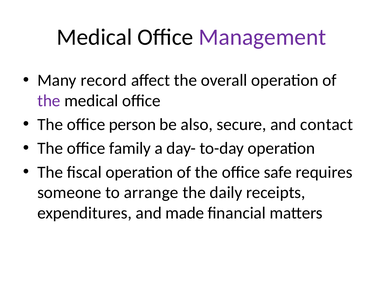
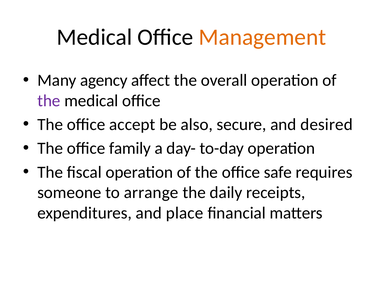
Management colour: purple -> orange (262, 37)
record: record -> agency (104, 80)
person: person -> accept (132, 125)
contact: contact -> desired (327, 125)
made: made -> place (185, 213)
